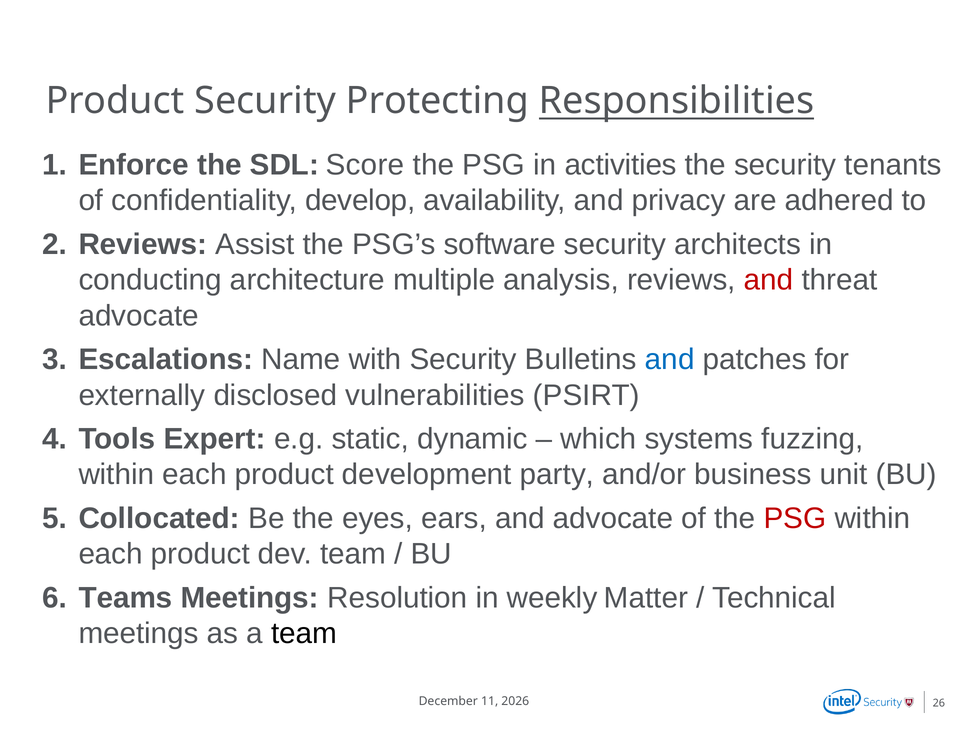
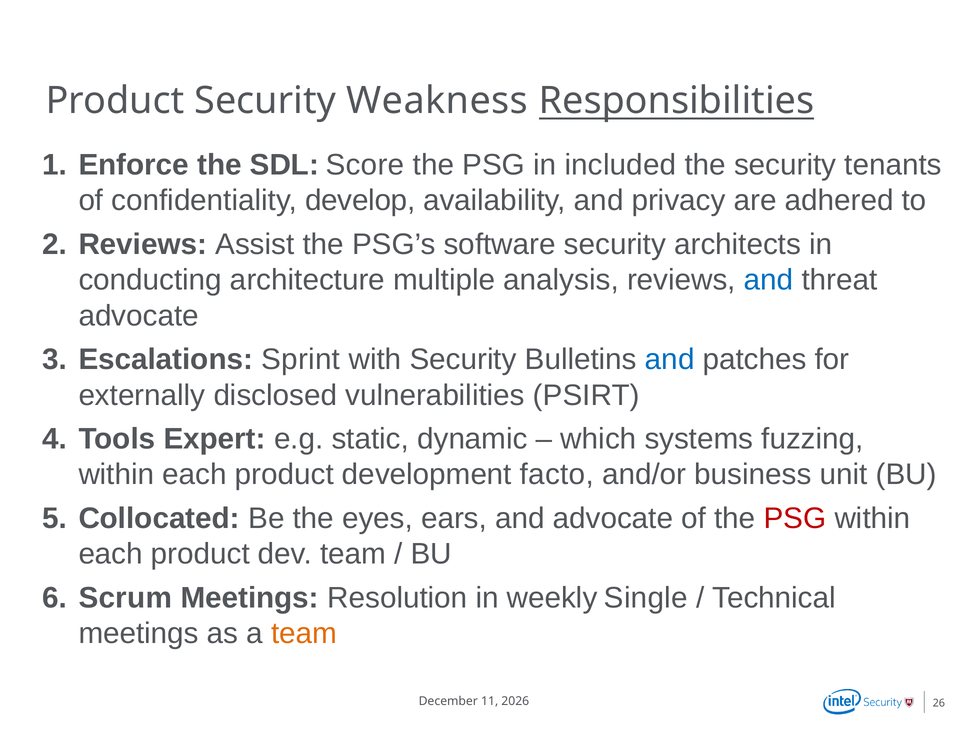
Protecting: Protecting -> Weakness (437, 101)
activities: activities -> included (620, 165)
and colour: red -> blue (769, 280)
Name: Name -> Sprint (301, 359)
party: party -> facto (557, 475)
Teams: Teams -> Scrum (125, 598)
Matter: Matter -> Single (646, 598)
team colour: black -> orange (304, 633)
